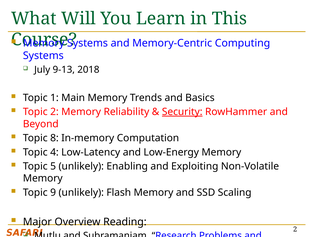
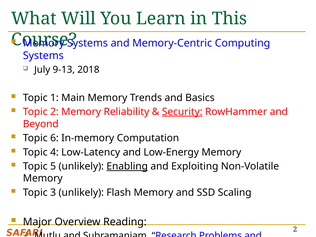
8: 8 -> 6 (54, 138)
Enabling underline: none -> present (127, 166)
9: 9 -> 3 (53, 193)
